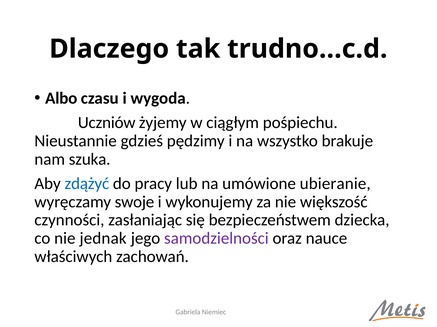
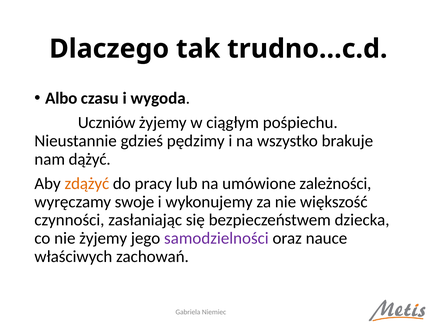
szuka: szuka -> dążyć (90, 160)
zdążyć colour: blue -> orange (87, 184)
ubieranie: ubieranie -> zależności (335, 184)
nie jednak: jednak -> żyjemy (103, 239)
